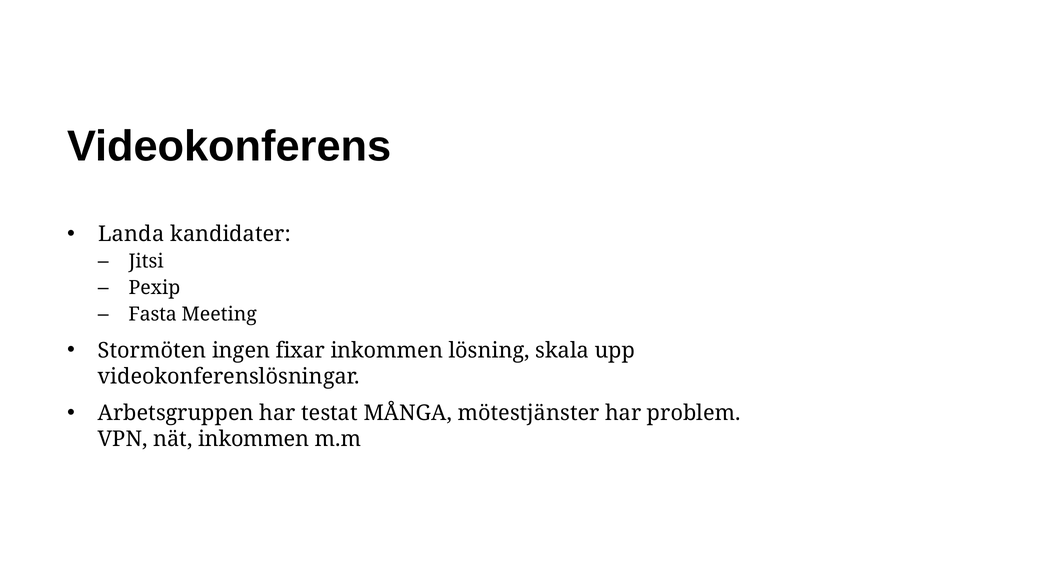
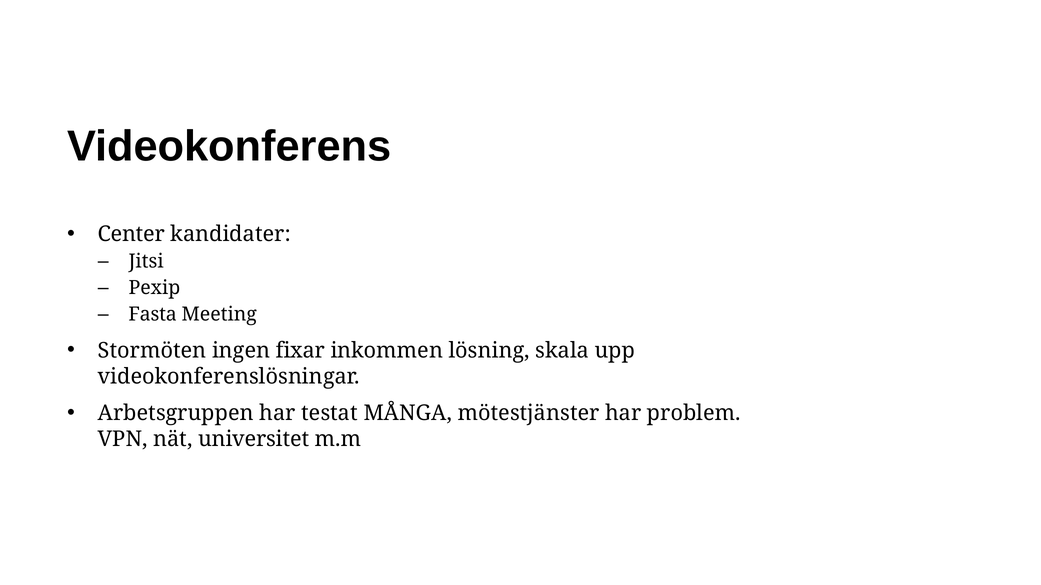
Landa: Landa -> Center (131, 234)
nät inkommen: inkommen -> universitet (254, 440)
